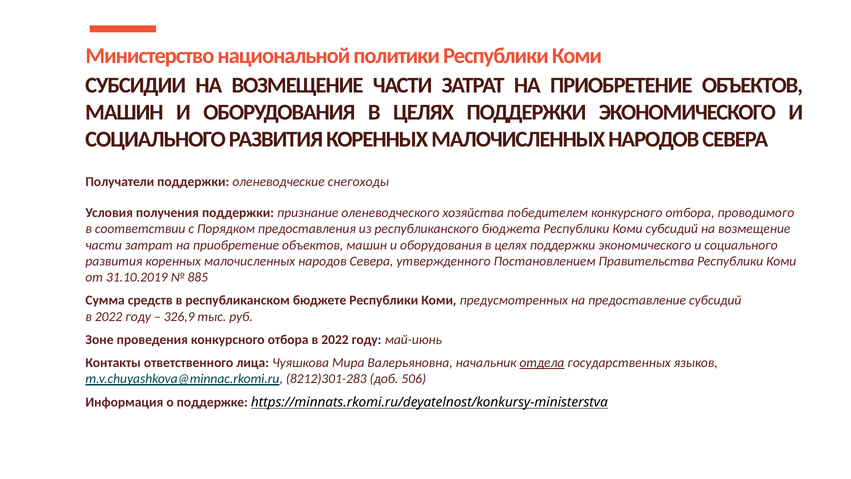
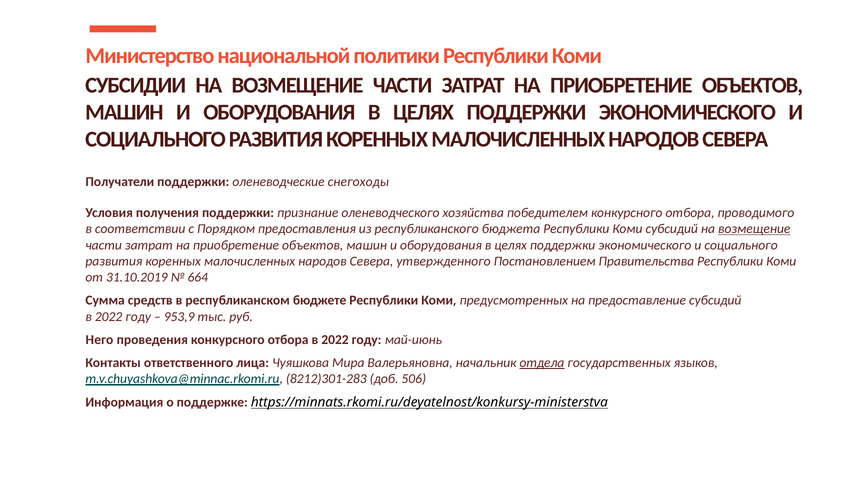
возмещение underline: none -> present (754, 229)
885: 885 -> 664 (198, 277)
326,9: 326,9 -> 953,9 (179, 316)
Зоне: Зоне -> Него (99, 339)
